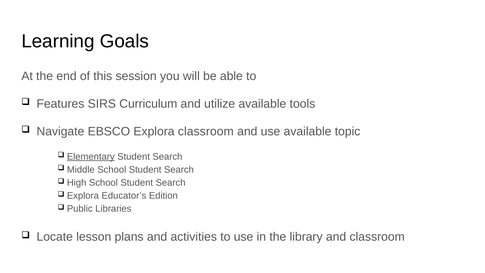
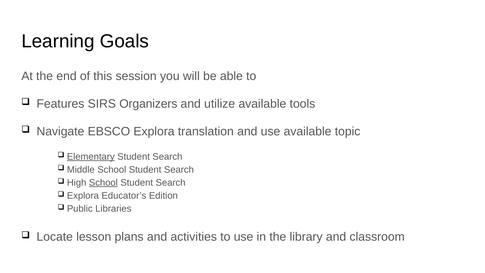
Curriculum: Curriculum -> Organizers (148, 104)
Explora classroom: classroom -> translation (206, 131)
School underline: none -> present (103, 182)
